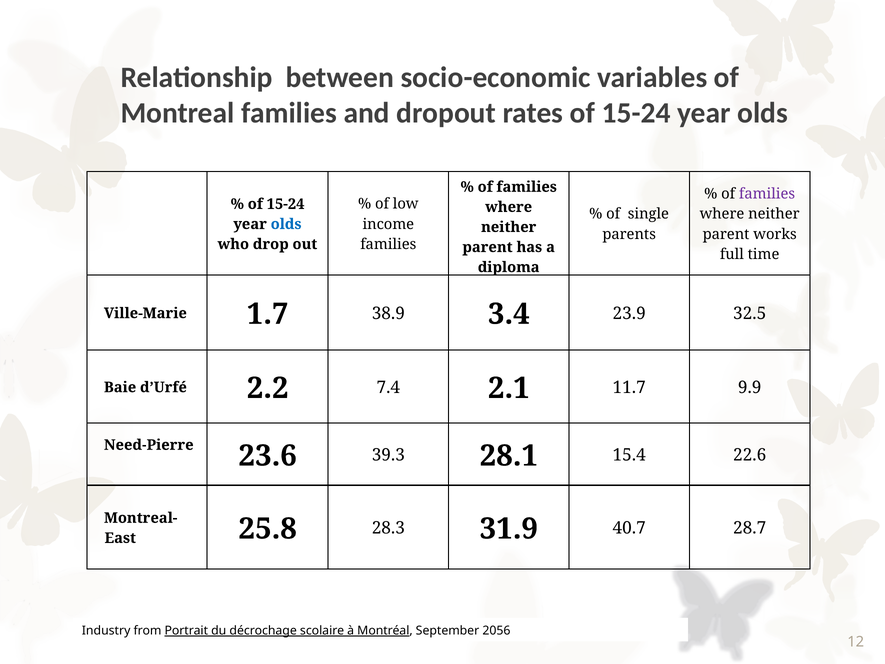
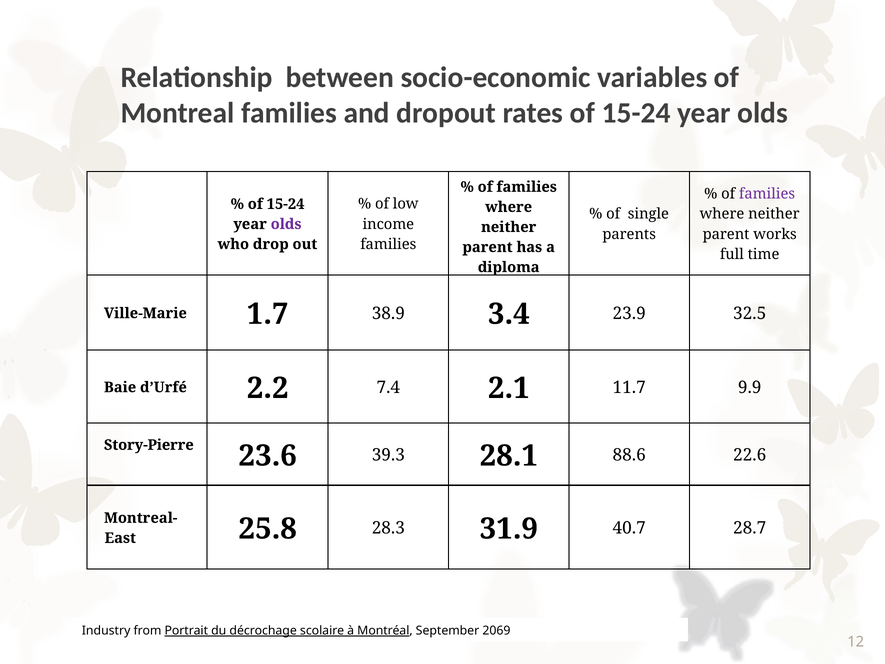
olds colour: blue -> purple (286, 224)
Need-Pierre: Need-Pierre -> Story-Pierre (149, 445)
15.4: 15.4 -> 88.6 (629, 455)
2056: 2056 -> 2069 (496, 630)
